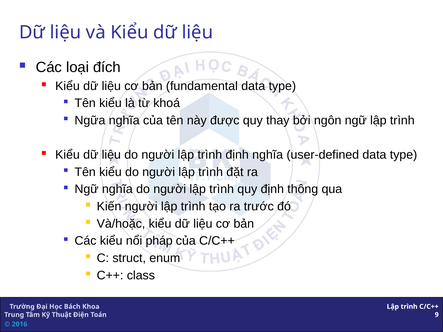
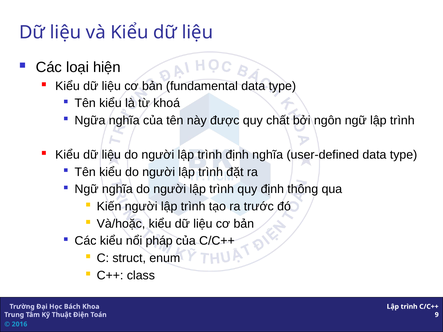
đích: đích -> hiện (107, 67)
thay: thay -> chất (278, 120)
